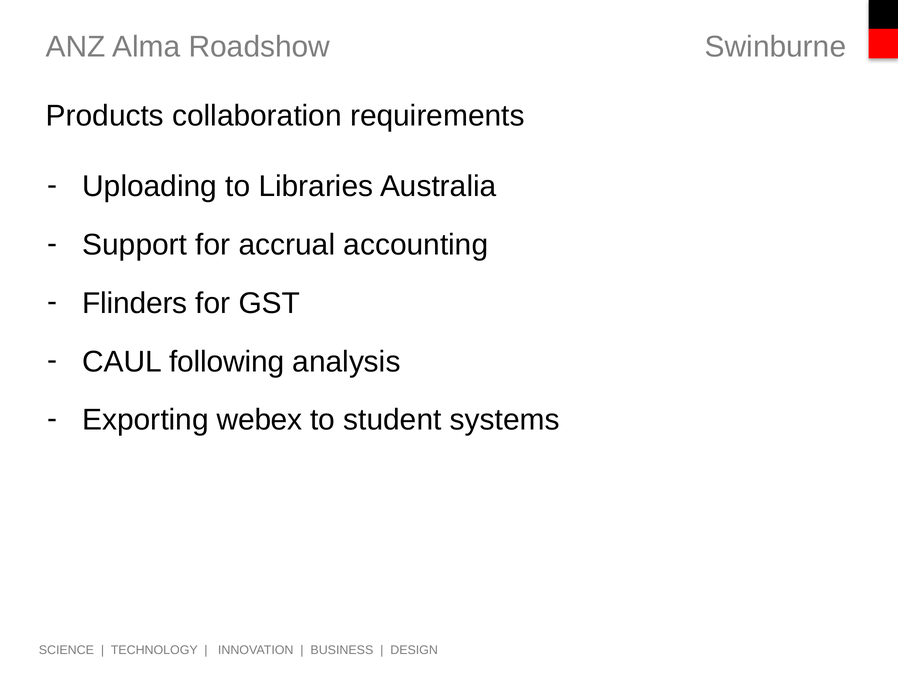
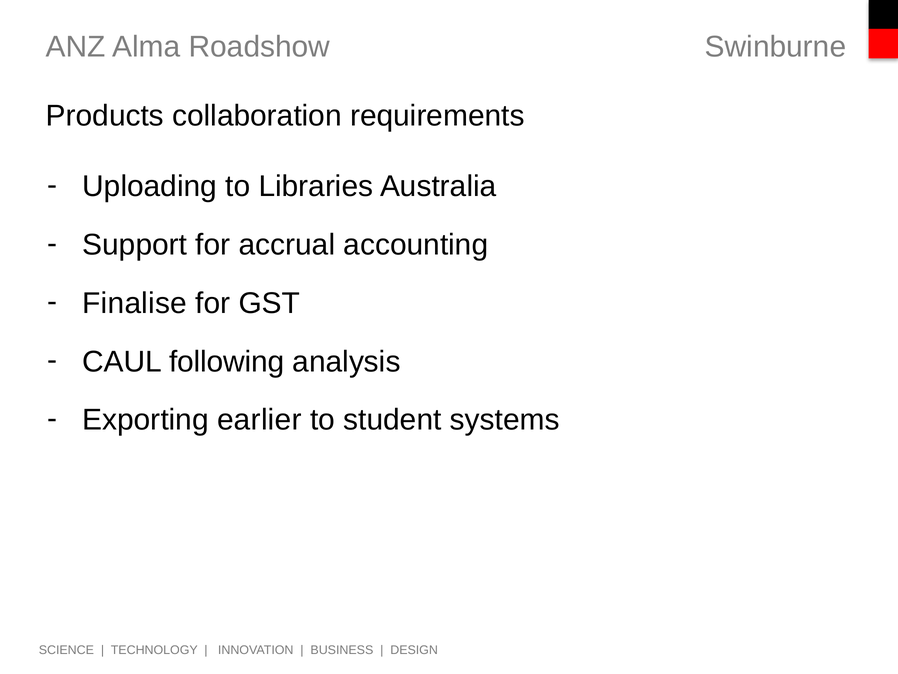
Flinders: Flinders -> Finalise (135, 303)
webex: webex -> earlier (259, 420)
